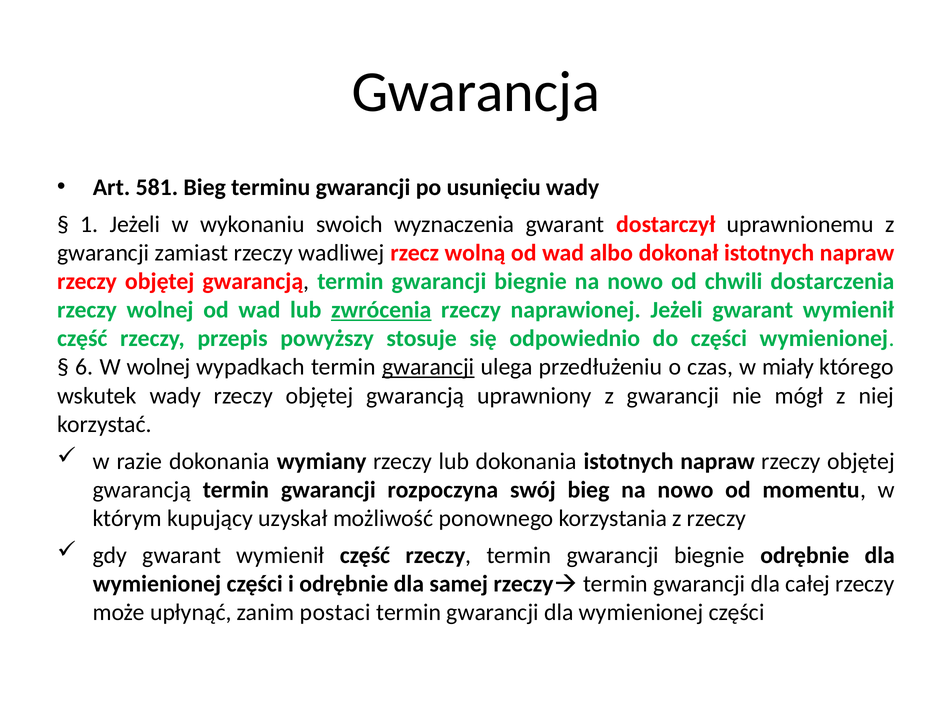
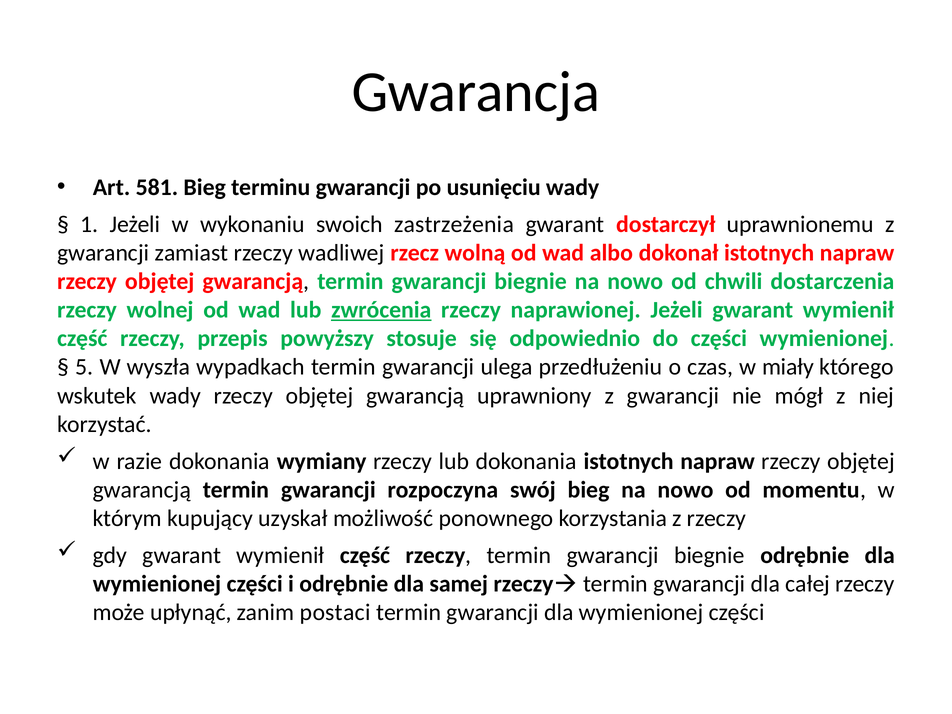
wyznaczenia: wyznaczenia -> zastrzeżenia (454, 224)
6: 6 -> 5 (84, 367)
W wolnej: wolnej -> wyszła (159, 367)
gwarancji underline: present -> none (428, 367)
